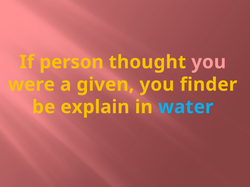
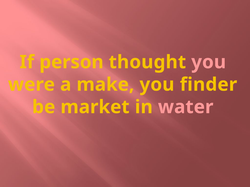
given: given -> make (105, 85)
explain: explain -> market (95, 107)
water colour: light blue -> pink (186, 107)
